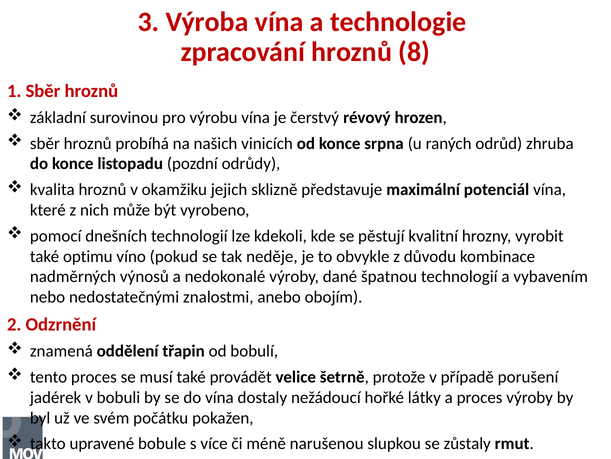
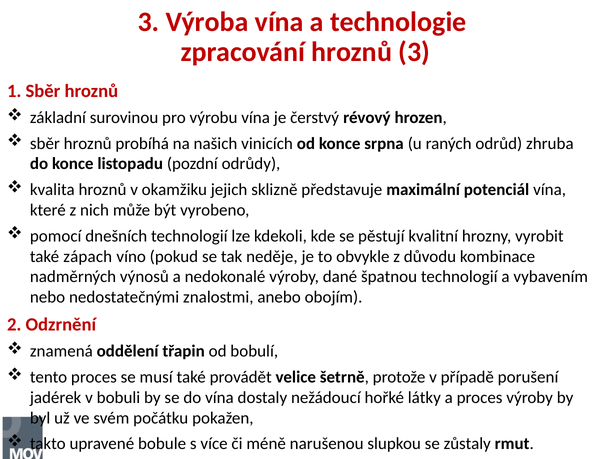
hroznů 8: 8 -> 3 (414, 52)
optimu: optimu -> zápach (88, 256)
